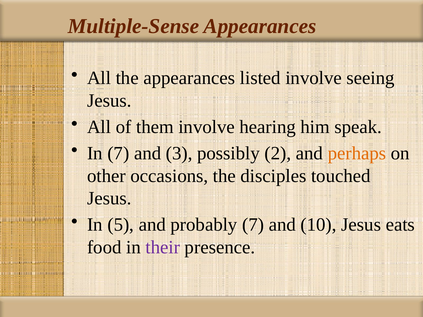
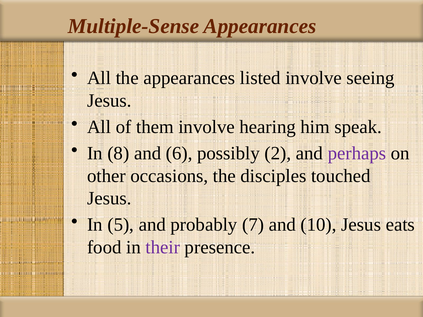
In 7: 7 -> 8 (118, 153)
3: 3 -> 6 (179, 153)
perhaps colour: orange -> purple (357, 153)
